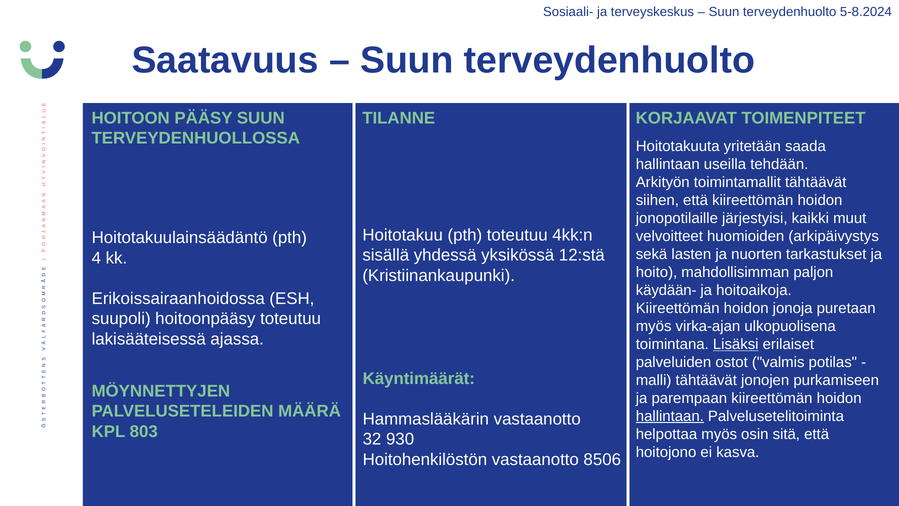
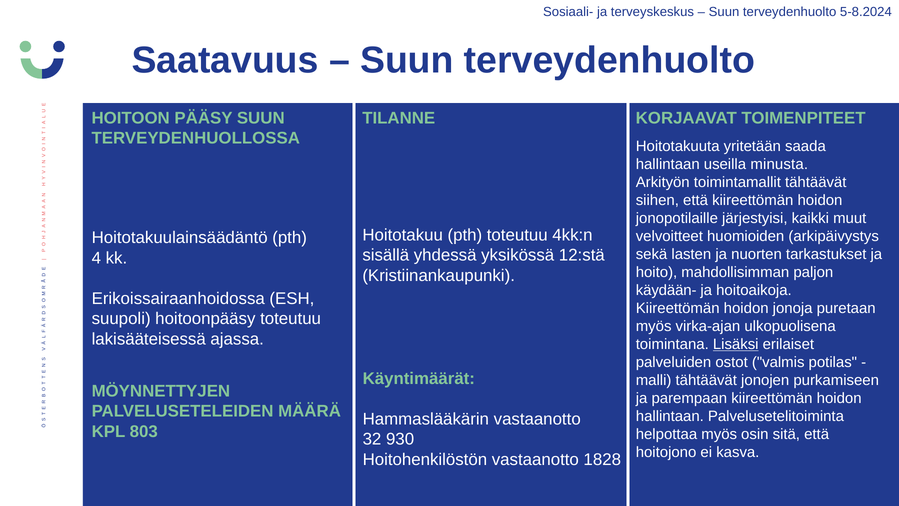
tehdään: tehdään -> minusta (779, 164)
hallintaan underline: present -> none (670, 416)
8506: 8506 -> 1828 (602, 459)
